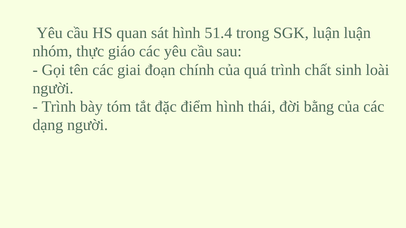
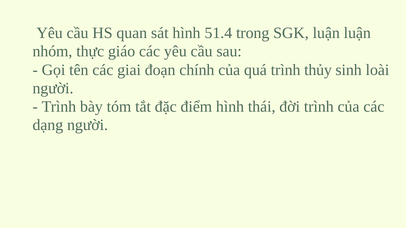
chất: chất -> thủy (318, 70)
đời bằng: bằng -> trình (319, 107)
